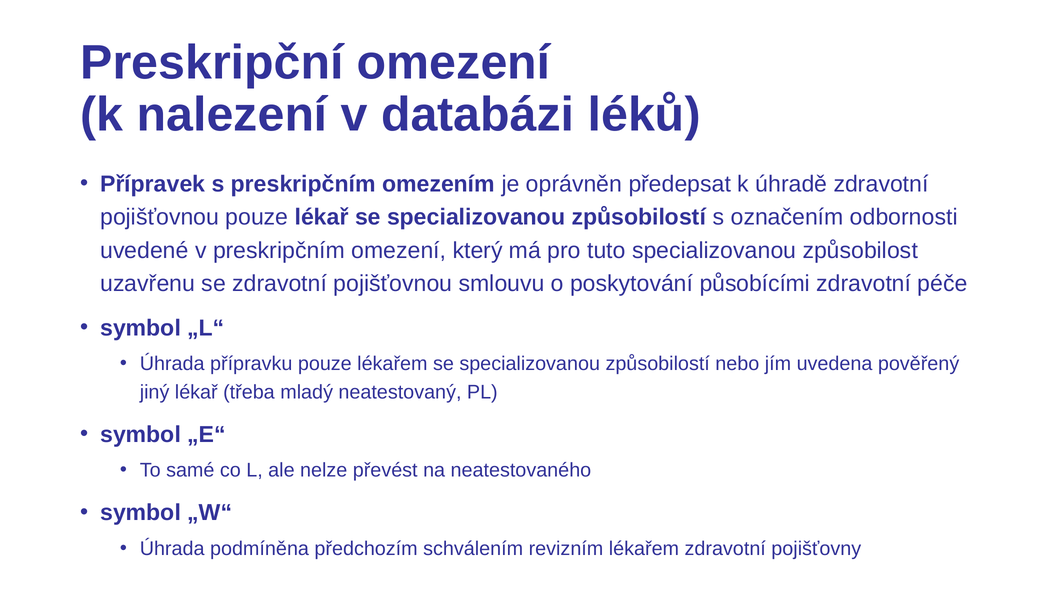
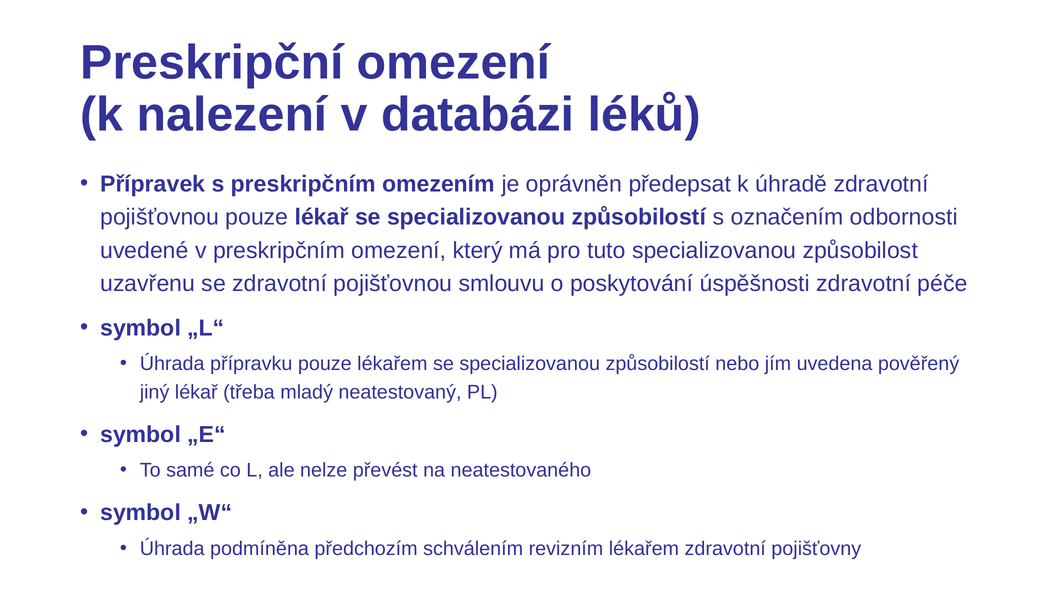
působícími: působícími -> úspěšnosti (755, 283)
